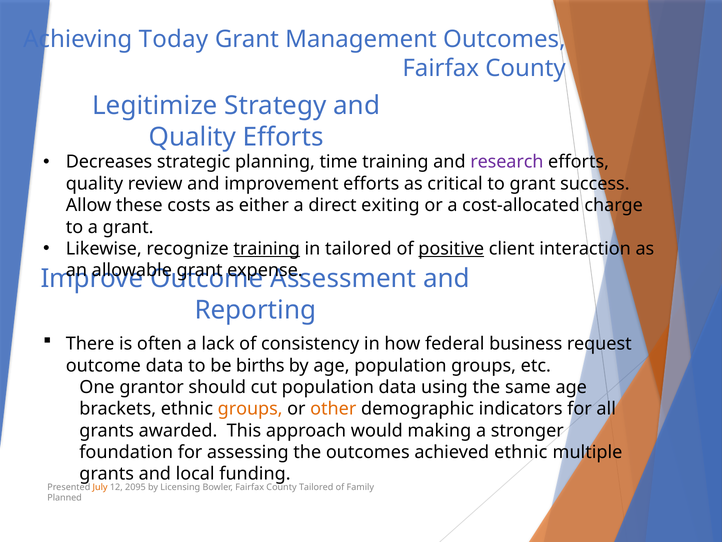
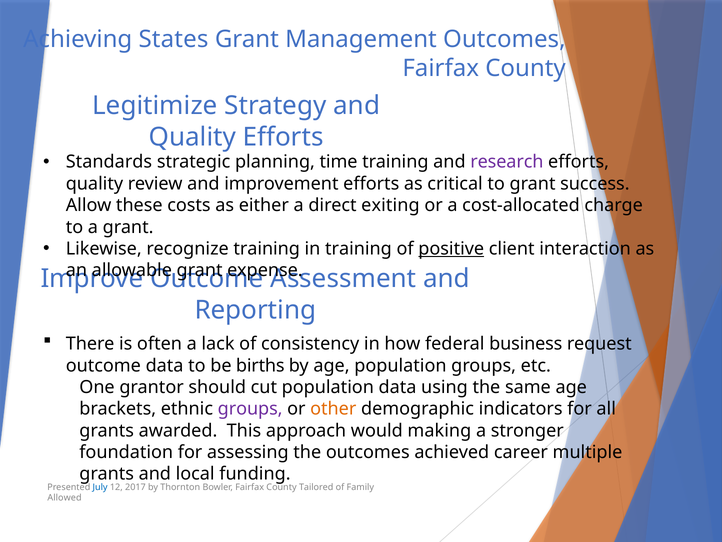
Today: Today -> States (173, 39)
Decreases: Decreases -> Standards (109, 162)
training underline: present -> none (267, 249)
in tailored: tailored -> training (358, 249)
groups colour: orange -> purple (250, 409)
achieved ethnic: ethnic -> career (521, 452)
July colour: orange -> blue (100, 487)
2095: 2095 -> 2017 (135, 487)
Licensing: Licensing -> Thornton (180, 487)
Planned: Planned -> Allowed (64, 497)
